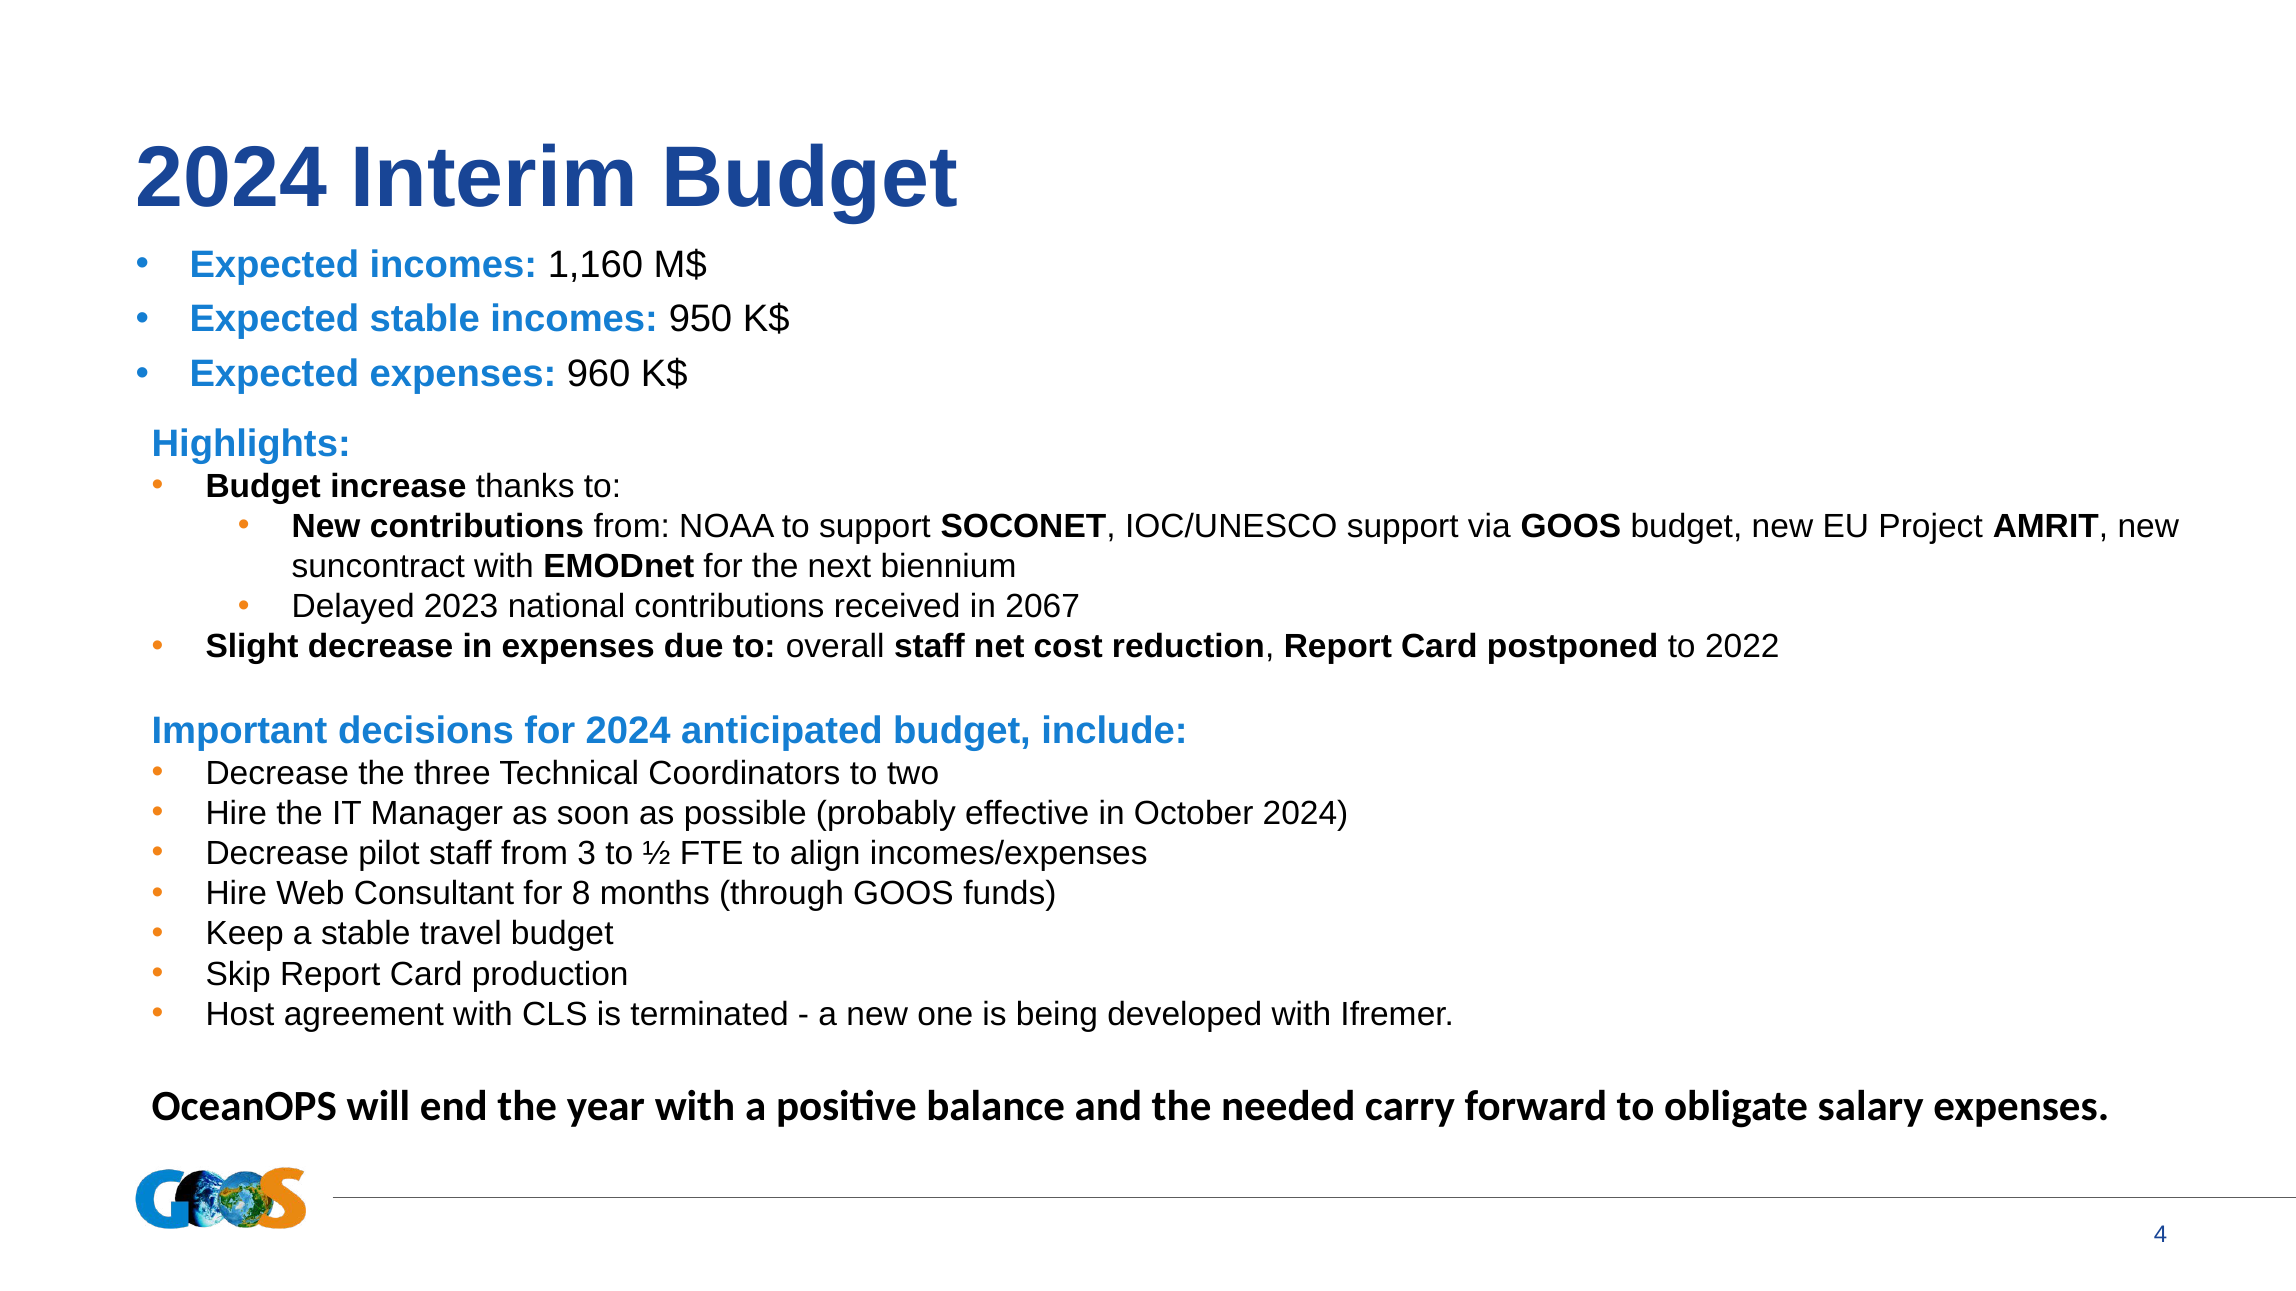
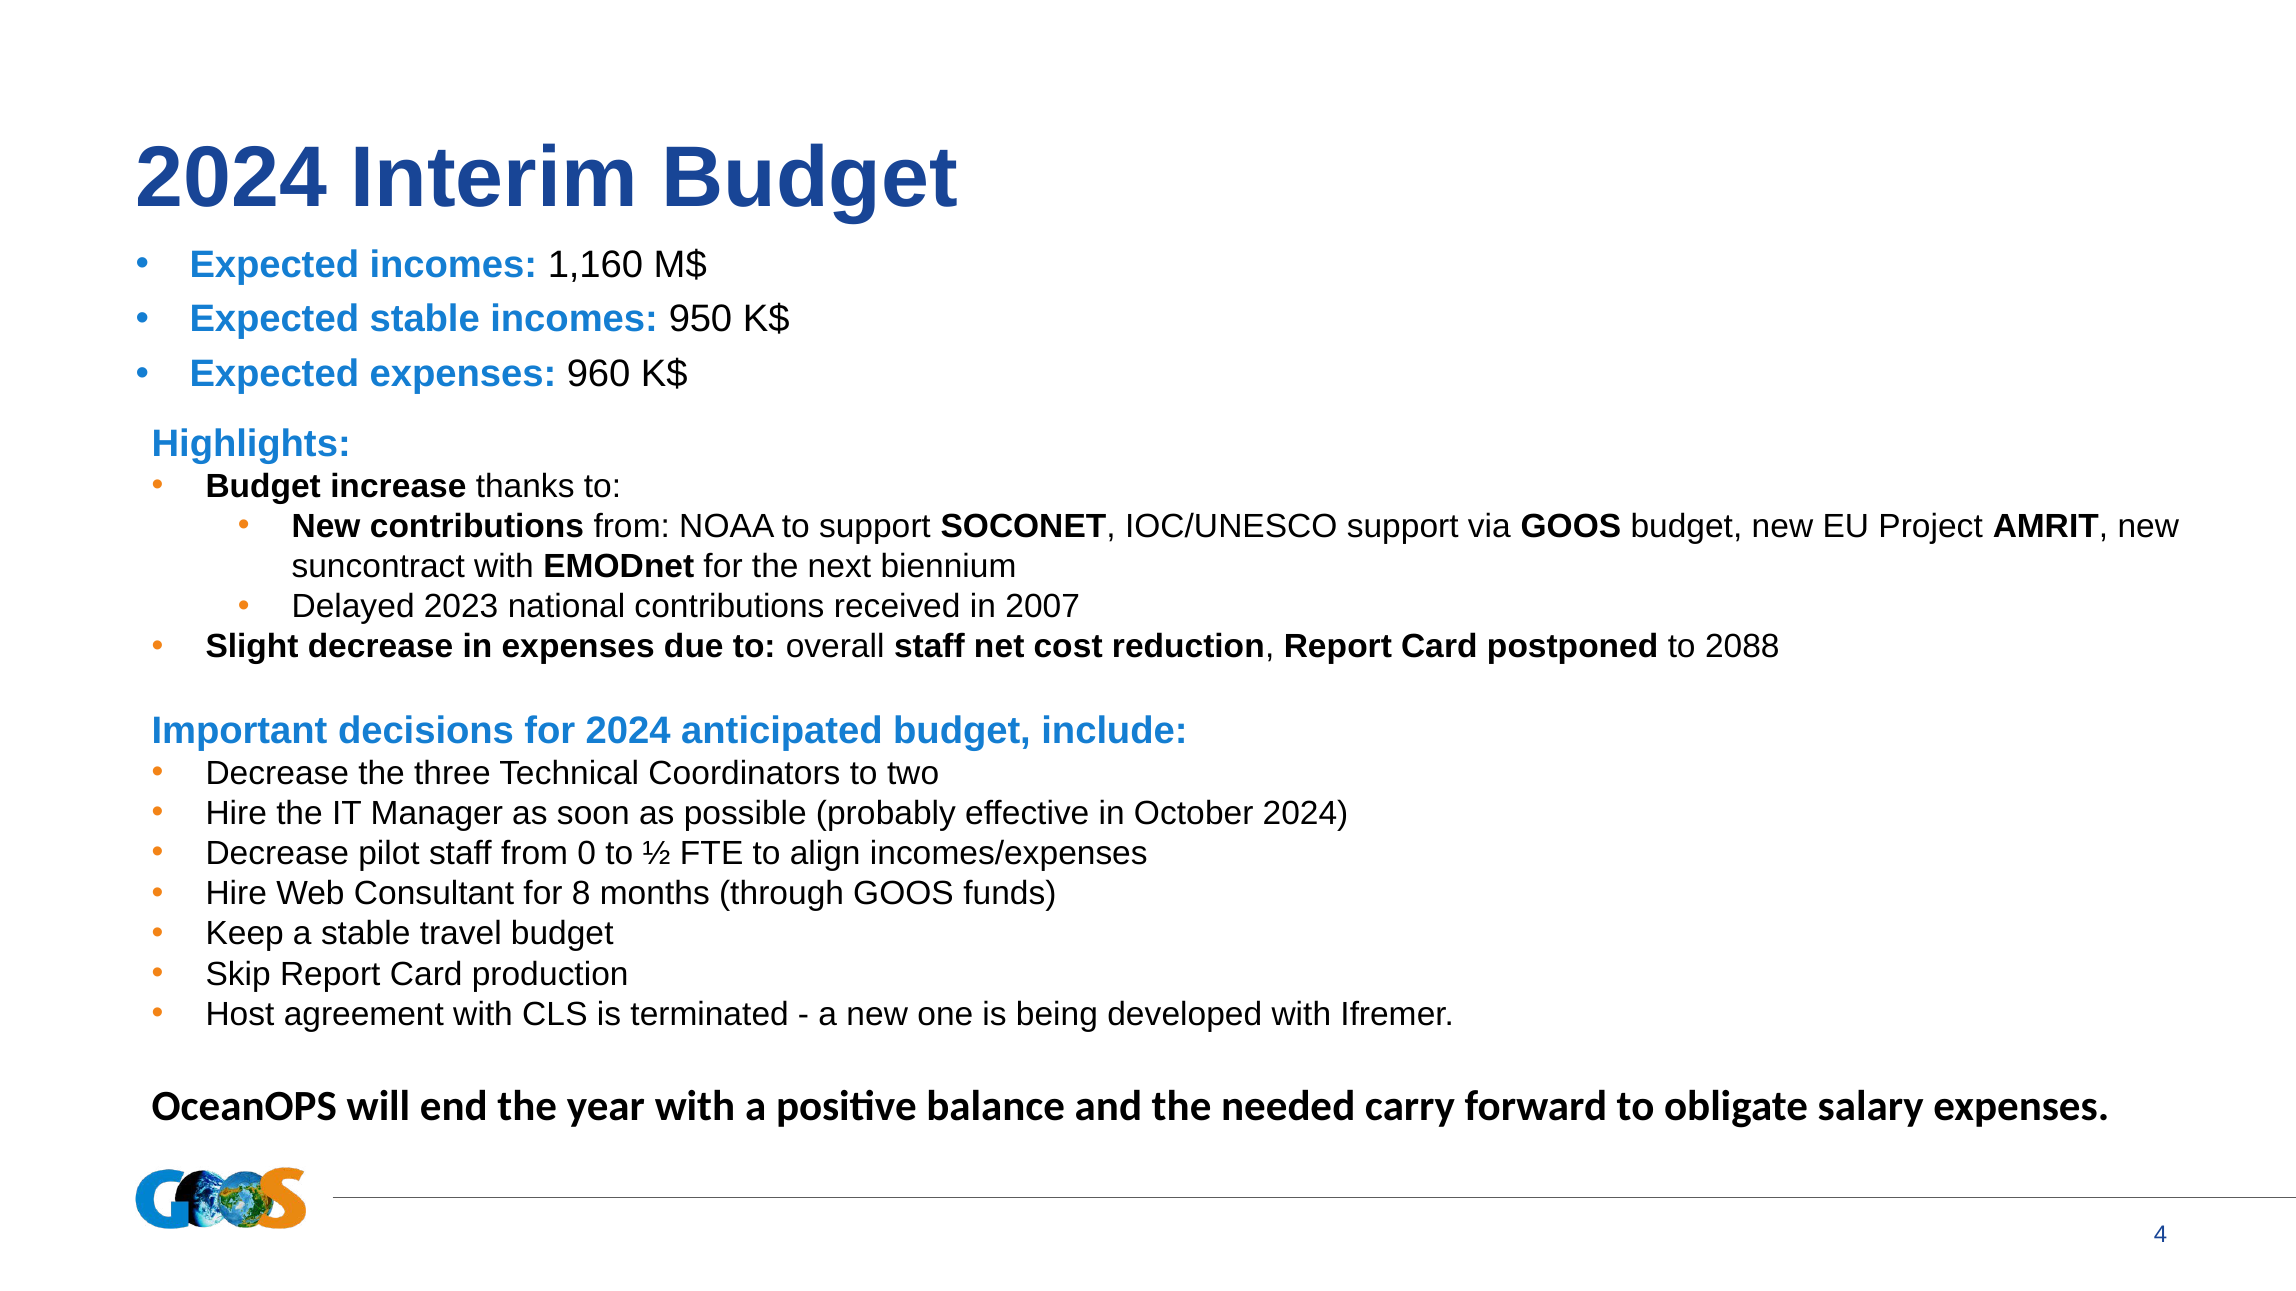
2067: 2067 -> 2007 (1043, 607)
2022: 2022 -> 2088 (1742, 647)
3: 3 -> 0 (587, 854)
